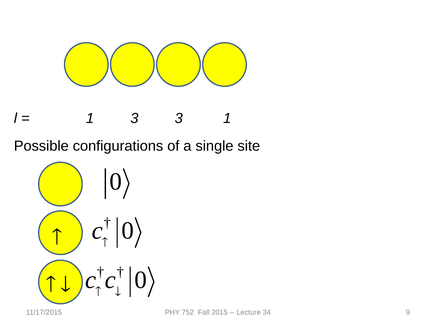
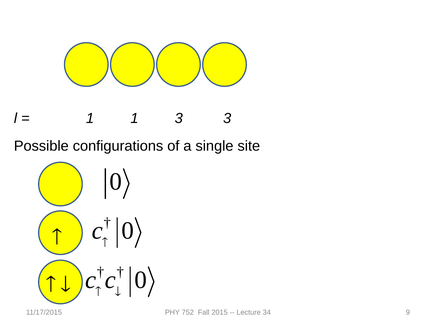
1 3: 3 -> 1 (134, 118)
3 1: 1 -> 3 (227, 118)
